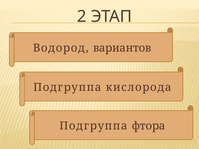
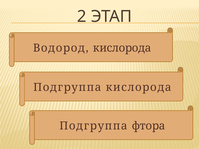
Водород вариантов: вариантов -> кислорода (122, 48)
